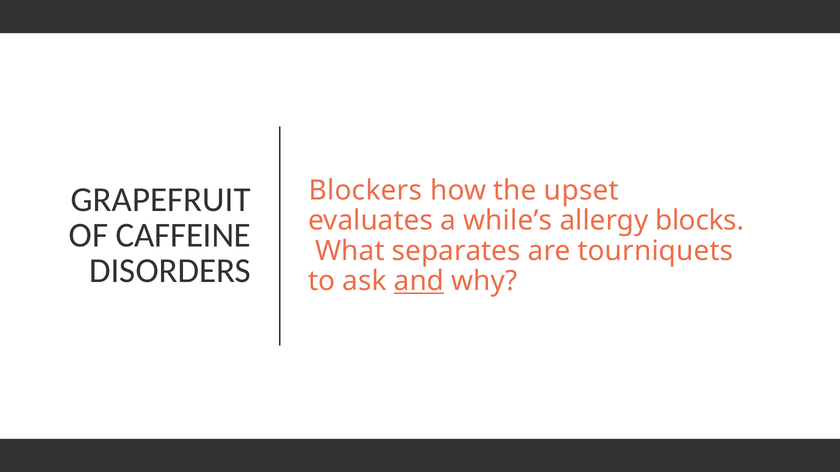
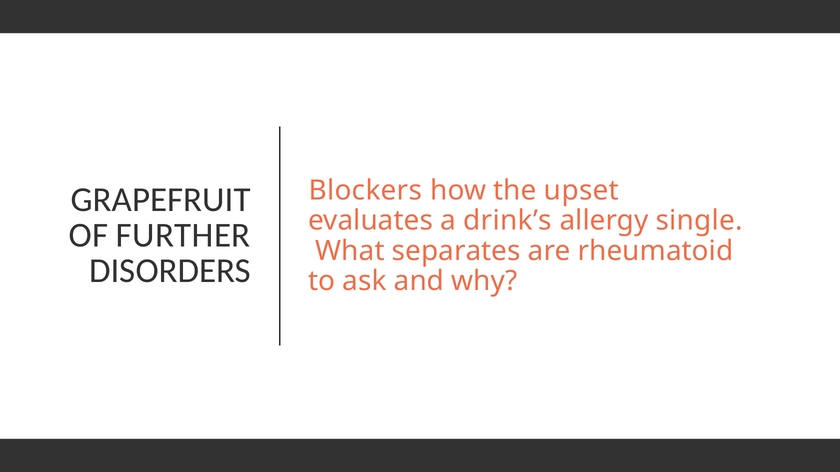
while’s: while’s -> drink’s (508, 221)
blocks: blocks -> single (699, 221)
CAFFEINE: CAFFEINE -> FURTHER (183, 235)
tourniquets: tourniquets -> rheumatoid (656, 251)
and underline: present -> none (419, 281)
